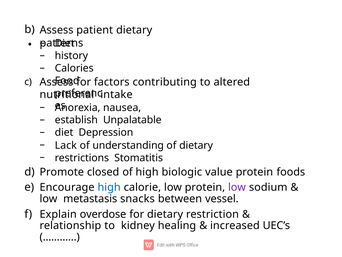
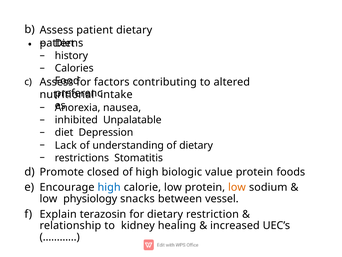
establish: establish -> inhibited (76, 120)
low colour: purple -> orange (237, 187)
metastasis: metastasis -> physiology (90, 198)
overdose: overdose -> terazosin (103, 214)
